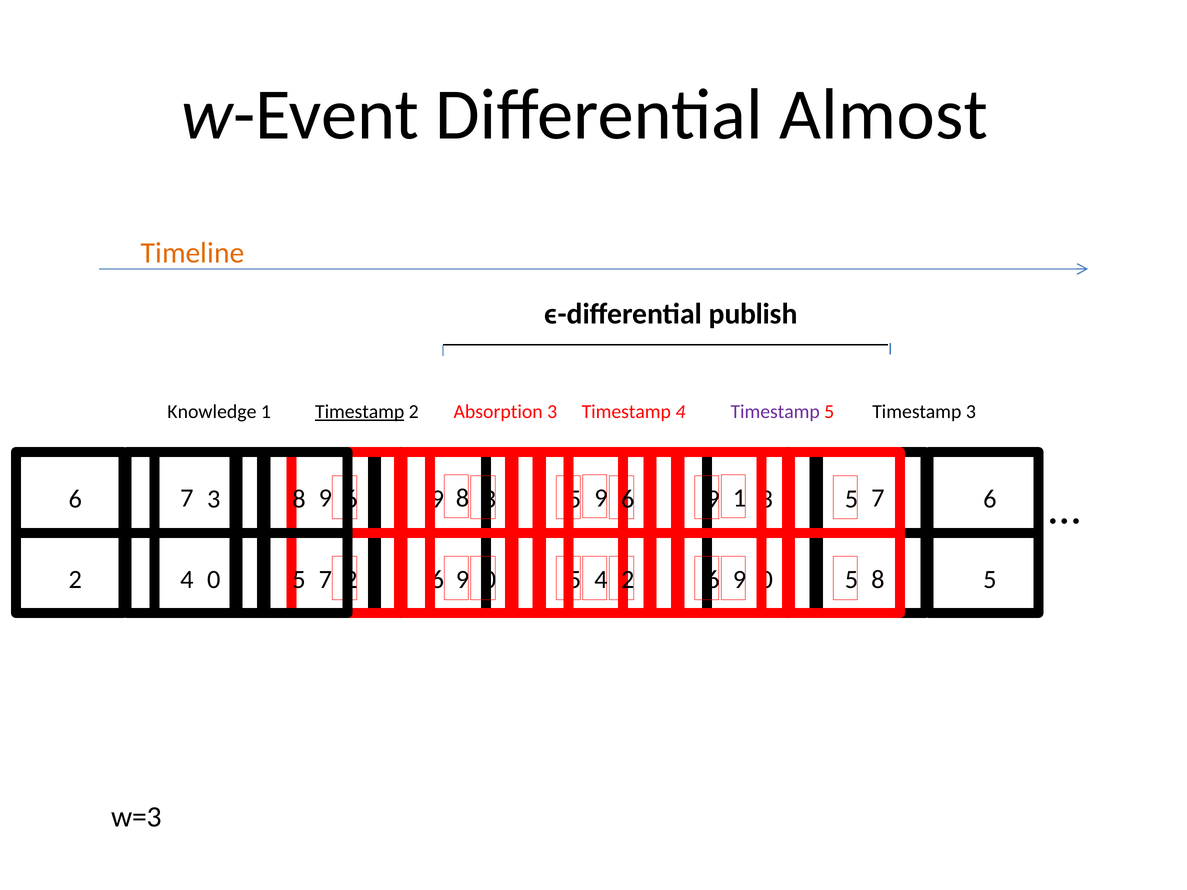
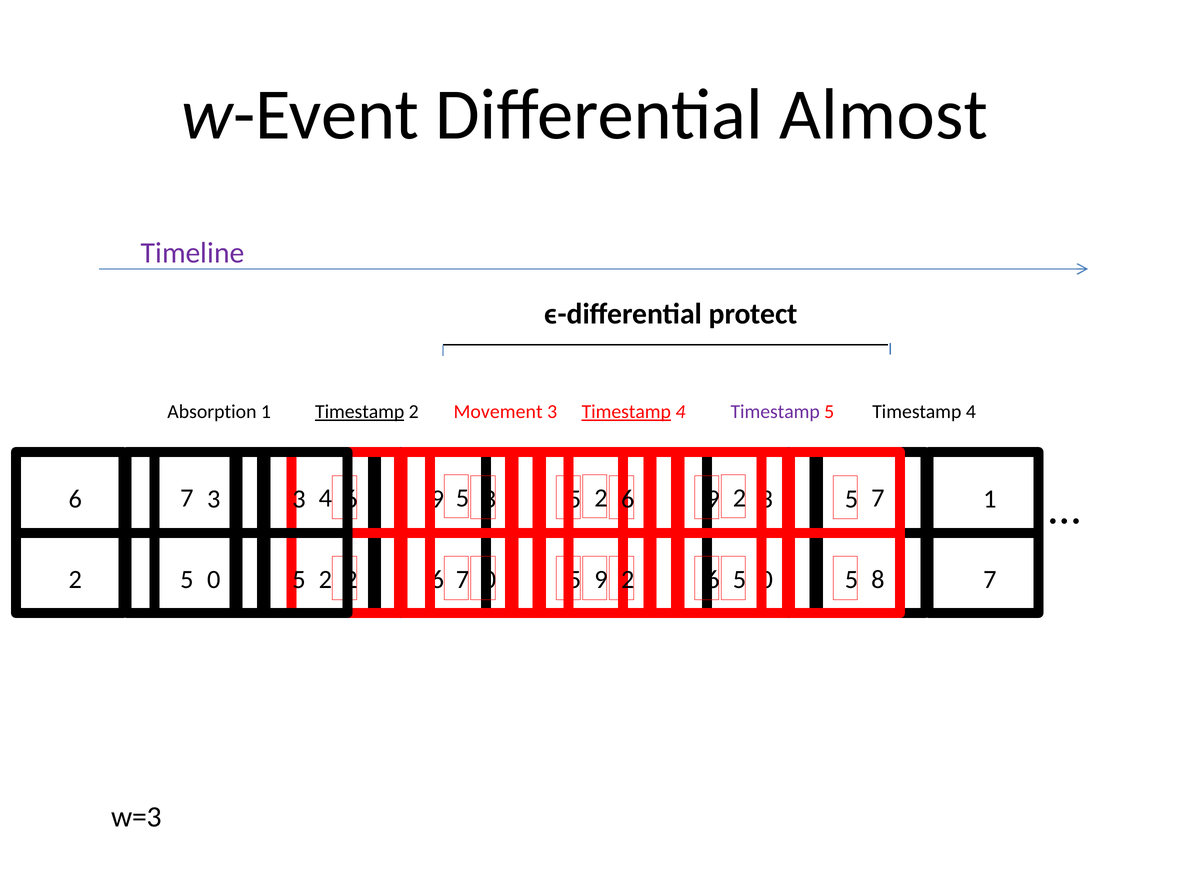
Timeline colour: orange -> purple (193, 253)
publish: publish -> protect (753, 314)
Knowledge: Knowledge -> Absorption (212, 412)
Absorption: Absorption -> Movement (498, 412)
Timestamp underline: none -> present (626, 412)
3: 3 -> 4 (971, 412)
7 8: 8 -> 3 (299, 499)
9: 9 -> 4 (325, 498)
8: 8 -> 5 (462, 498)
9: 9 -> 2 (601, 498)
6 1: 1 -> 2 (739, 498)
6: 6 -> 1 (990, 499)
4: 4 -> 5 (187, 580)
0 7: 7 -> 2 (325, 580)
9: 9 -> 7 (462, 580)
0 4: 4 -> 9 (601, 580)
9: 9 -> 5 (739, 580)
5: 5 -> 7 (990, 580)
